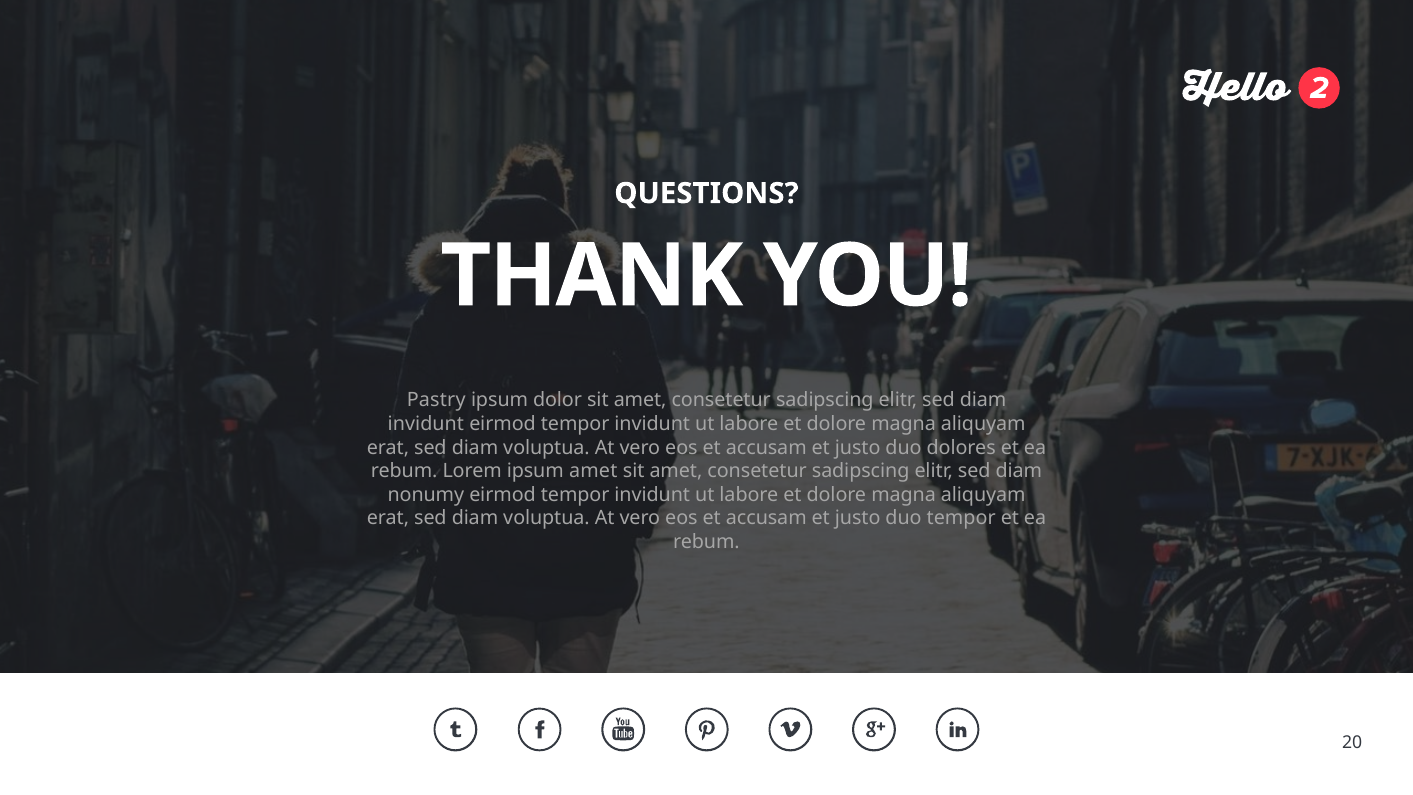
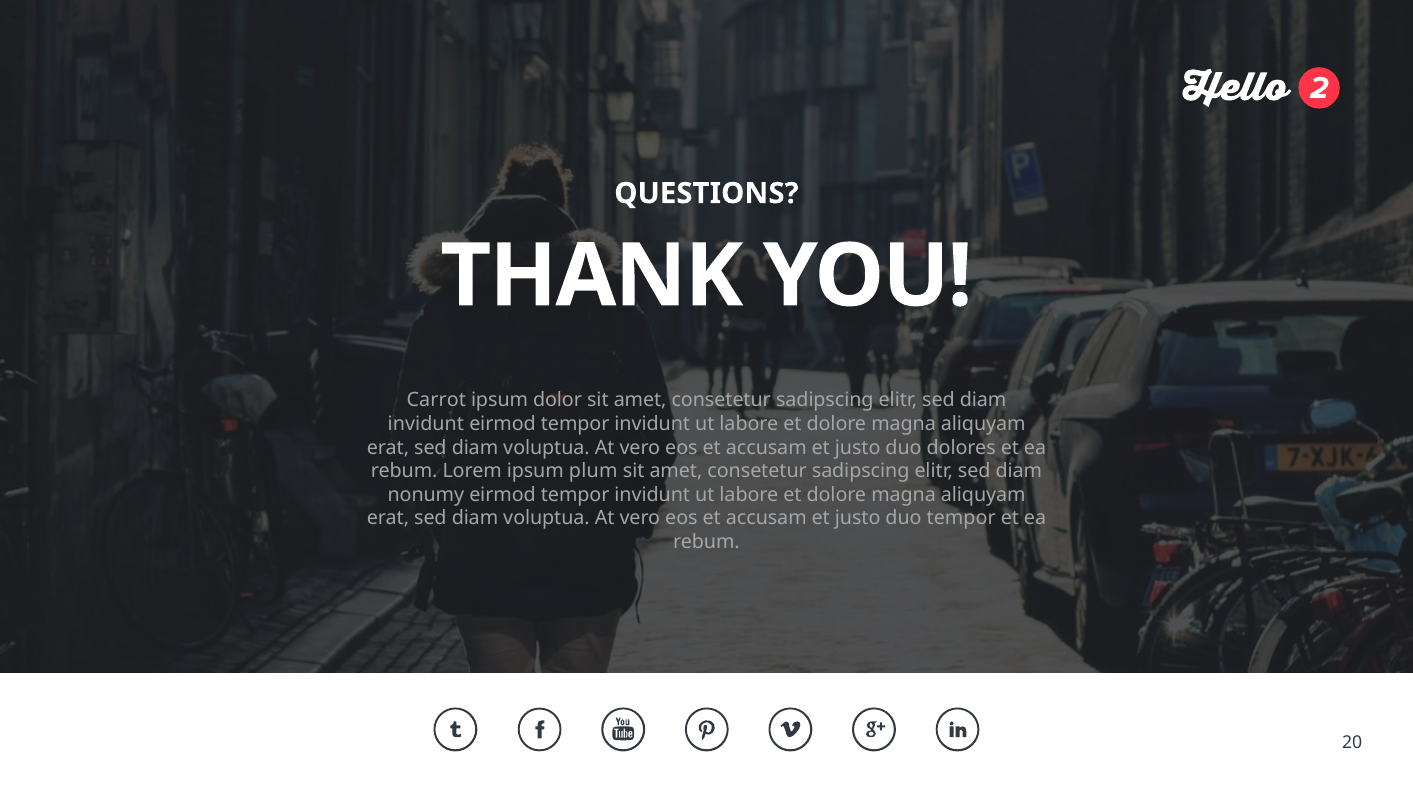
Pastry: Pastry -> Carrot (436, 400)
ipsum amet: amet -> plum (593, 471)
